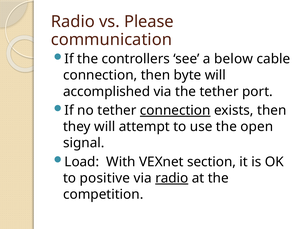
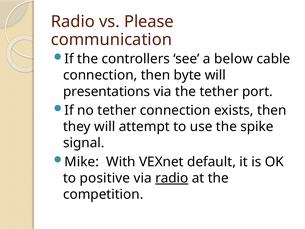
accomplished: accomplished -> presentations (107, 91)
connection underline: present -> none (175, 110)
open: open -> spike (257, 127)
Load: Load -> Mike (82, 162)
section: section -> default (212, 162)
